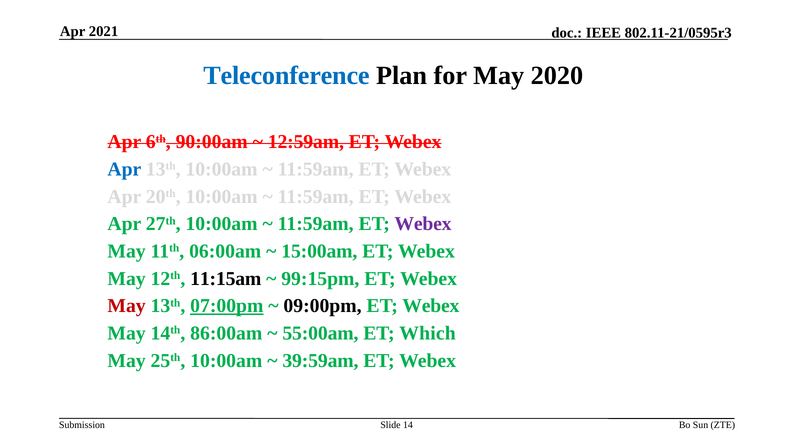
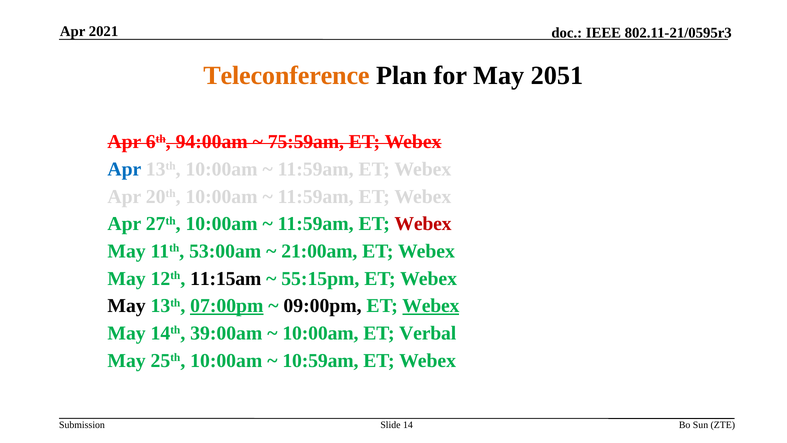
Teleconference colour: blue -> orange (286, 76)
2020: 2020 -> 2051 (557, 76)
90:00am: 90:00am -> 94:00am (212, 142)
12:59am: 12:59am -> 75:59am (306, 142)
Webex colour: purple -> red (423, 224)
06:00am: 06:00am -> 53:00am (225, 251)
15:00am: 15:00am -> 21:00am (319, 251)
99:15pm: 99:15pm -> 55:15pm (320, 278)
May colour: red -> black (127, 306)
Webex underline: none -> present (431, 306)
86:00am: 86:00am -> 39:00am (226, 333)
55:00am: 55:00am -> 10:00am (320, 333)
Which: Which -> Verbal (428, 333)
39:59am: 39:59am -> 10:59am (320, 360)
